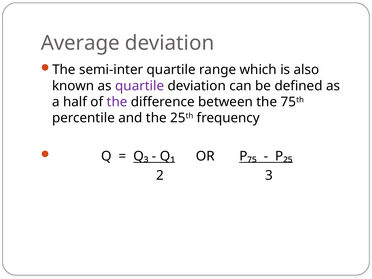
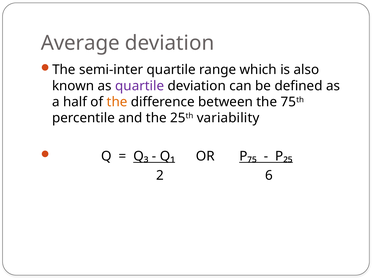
the colour: purple -> orange (117, 102)
frequency: frequency -> variability (228, 118)
3: 3 -> 6 (269, 175)
